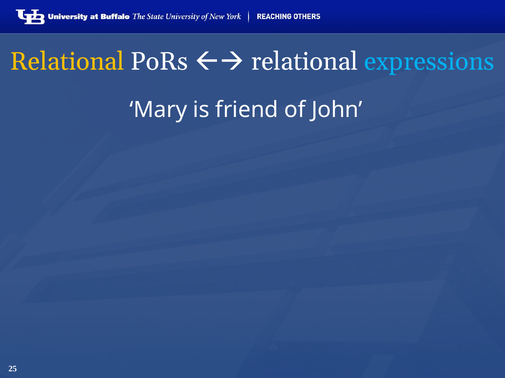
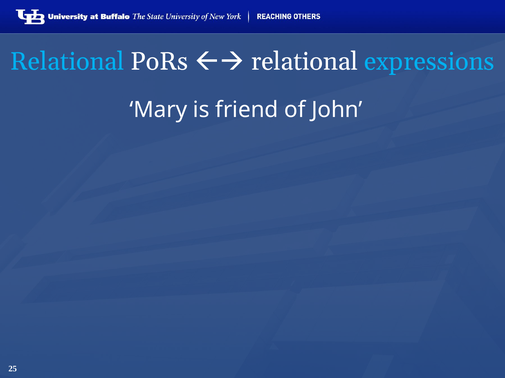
Relational colour: yellow -> light blue (67, 61)
